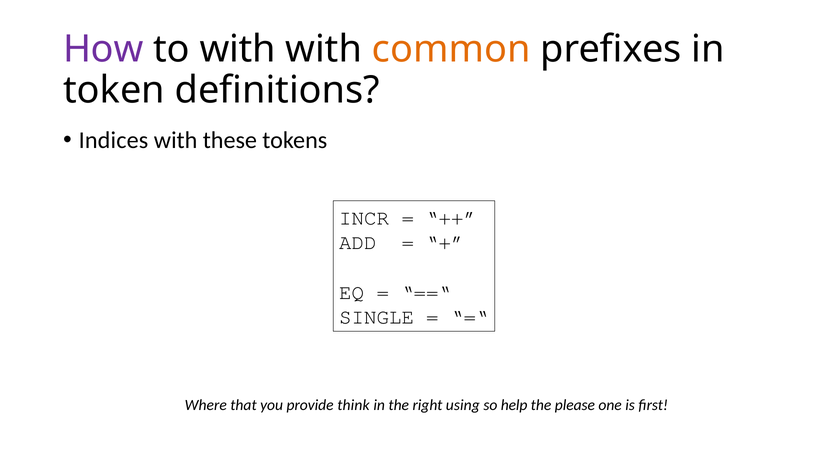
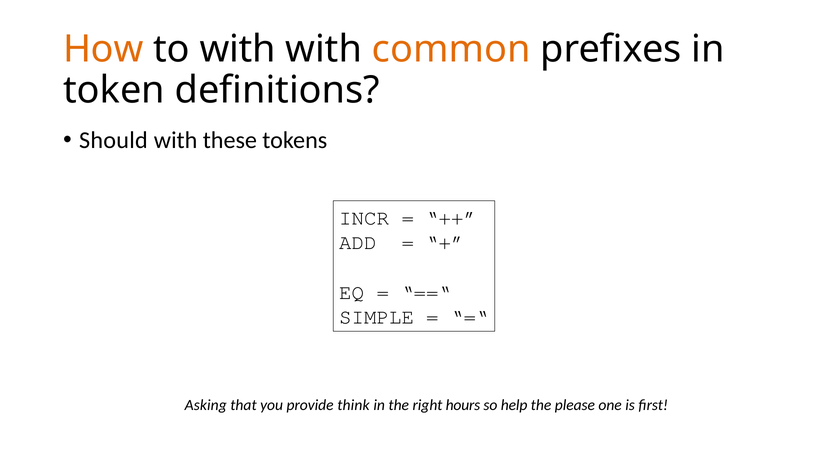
How colour: purple -> orange (103, 49)
Indices: Indices -> Should (113, 140)
SINGLE: SINGLE -> SIMPLE (377, 317)
Where: Where -> Asking (206, 405)
using: using -> hours (463, 405)
